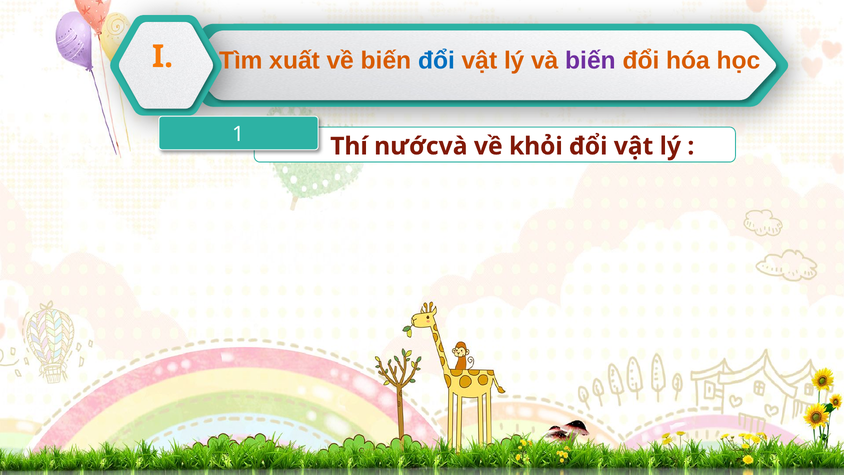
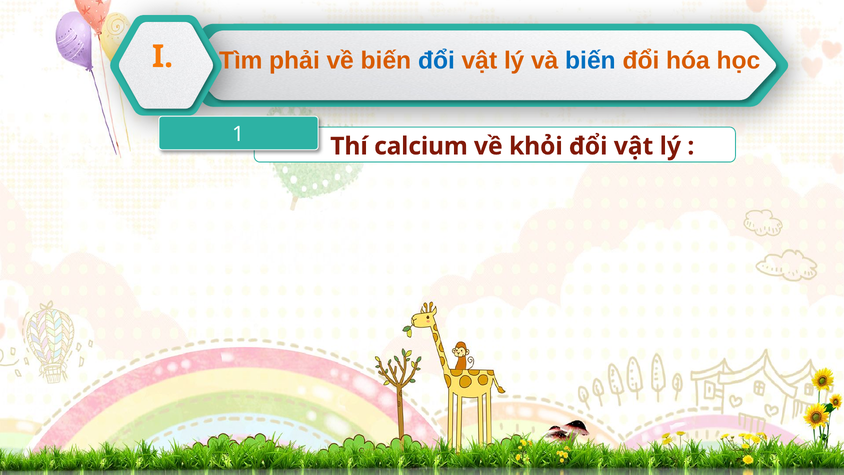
xuất: xuất -> phải (295, 60)
biến colour: purple -> blue (591, 60)
nướcvà: nướcvà -> calcium (421, 146)
